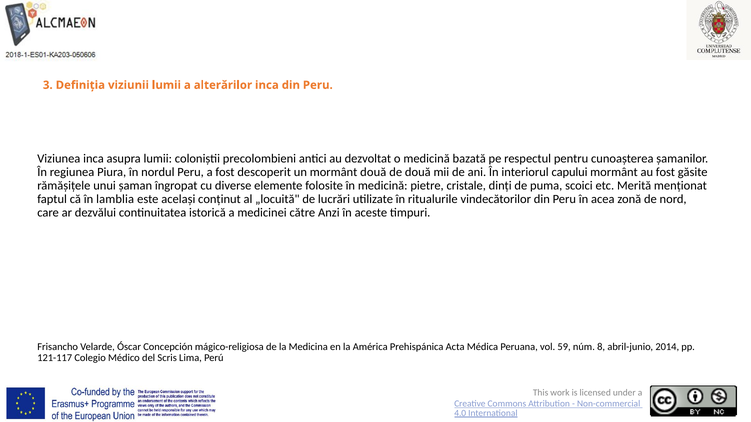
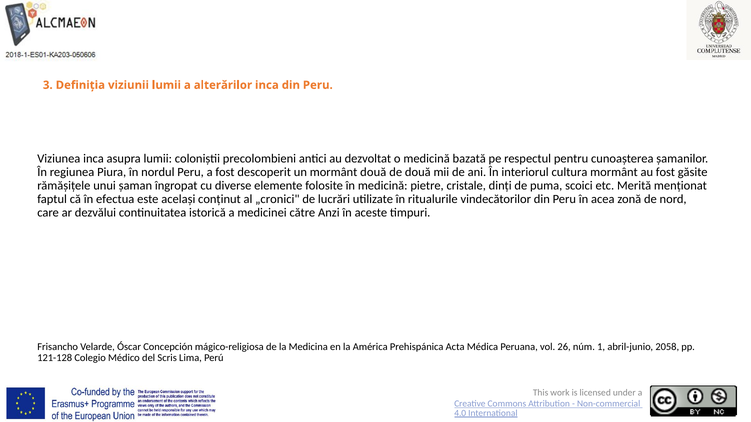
capului: capului -> cultura (569, 172)
lamblia: lamblia -> efectua (115, 199)
„locuită: „locuită -> „cronici (277, 199)
59: 59 -> 26 (564, 347)
8: 8 -> 1 (601, 347)
2014: 2014 -> 2058 (667, 347)
121-117: 121-117 -> 121-128 (55, 358)
